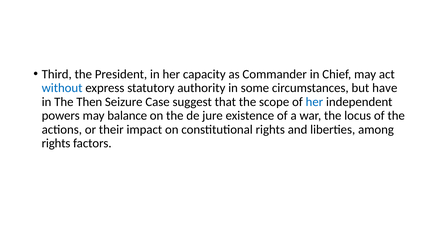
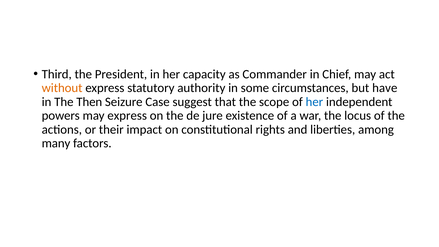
without colour: blue -> orange (62, 88)
may balance: balance -> express (127, 116)
rights: rights -> many (56, 143)
